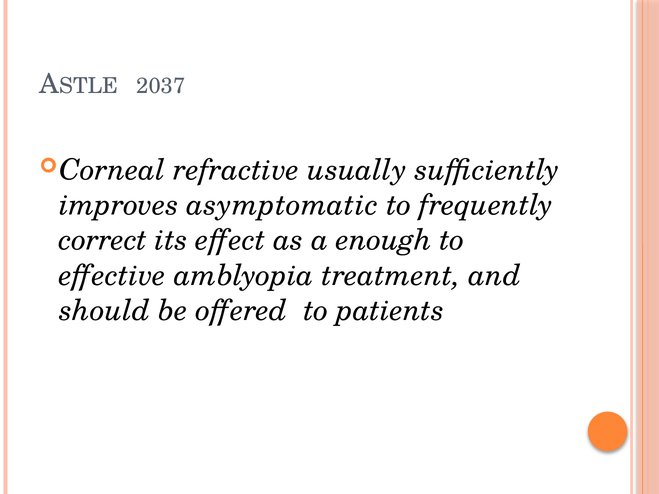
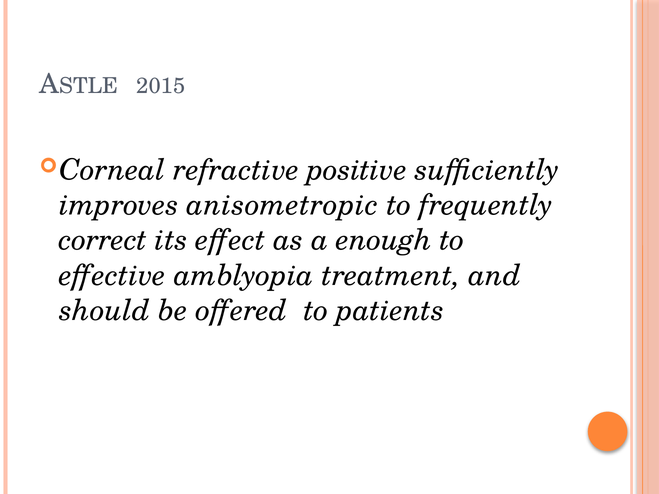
2037: 2037 -> 2015 (161, 86)
usually: usually -> positive (357, 170)
asymptomatic: asymptomatic -> anisometropic (282, 205)
